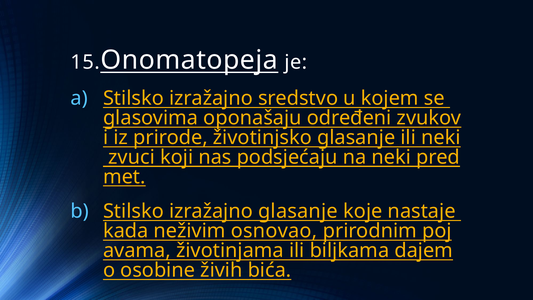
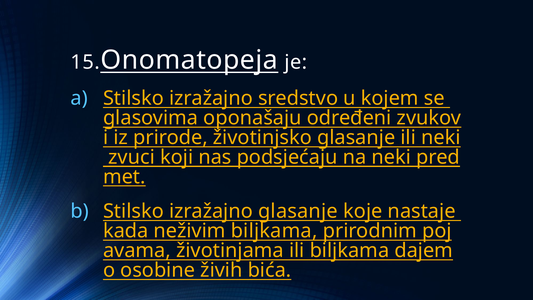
neživim osnovao: osnovao -> biljkama (274, 231)
